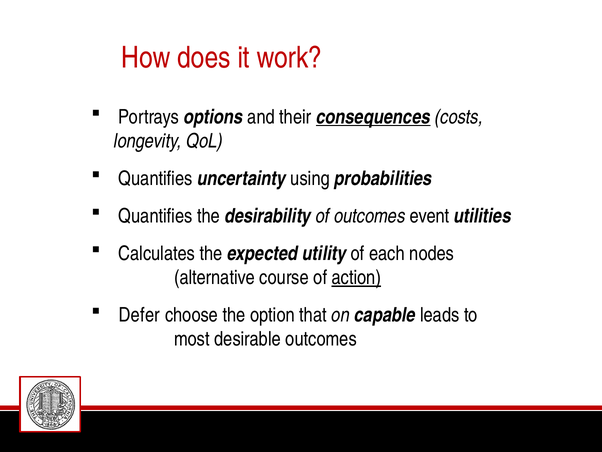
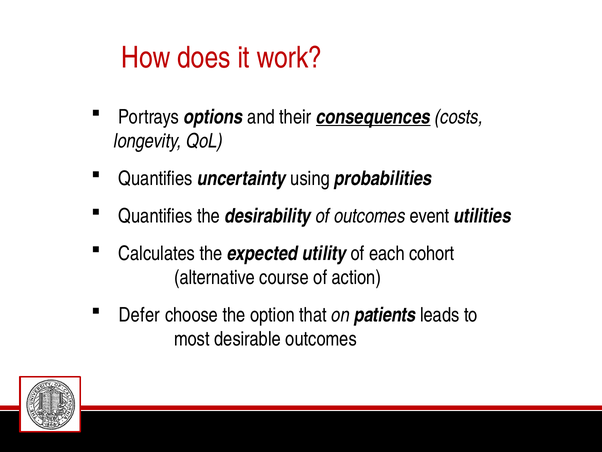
nodes: nodes -> cohort (432, 253)
action underline: present -> none (356, 277)
capable: capable -> patients (385, 315)
